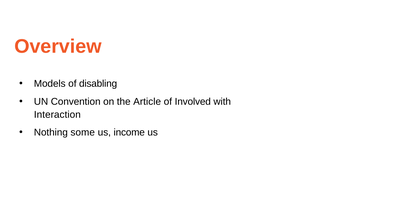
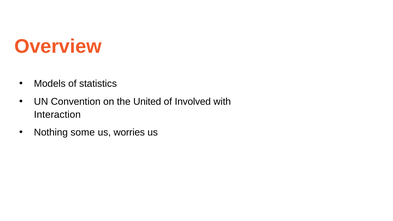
disabling: disabling -> statistics (98, 84)
Article: Article -> United (147, 102)
income: income -> worries (129, 132)
